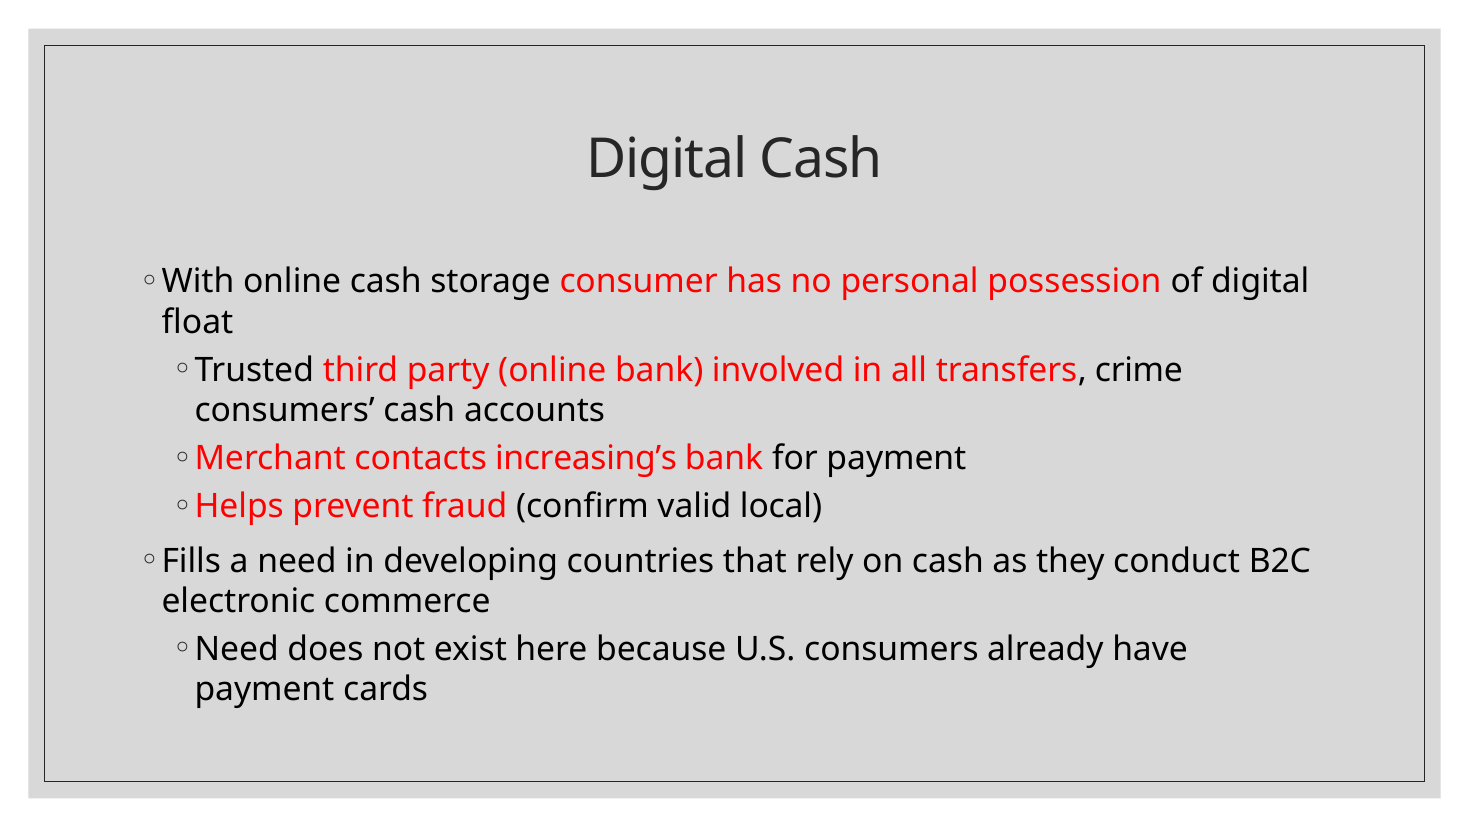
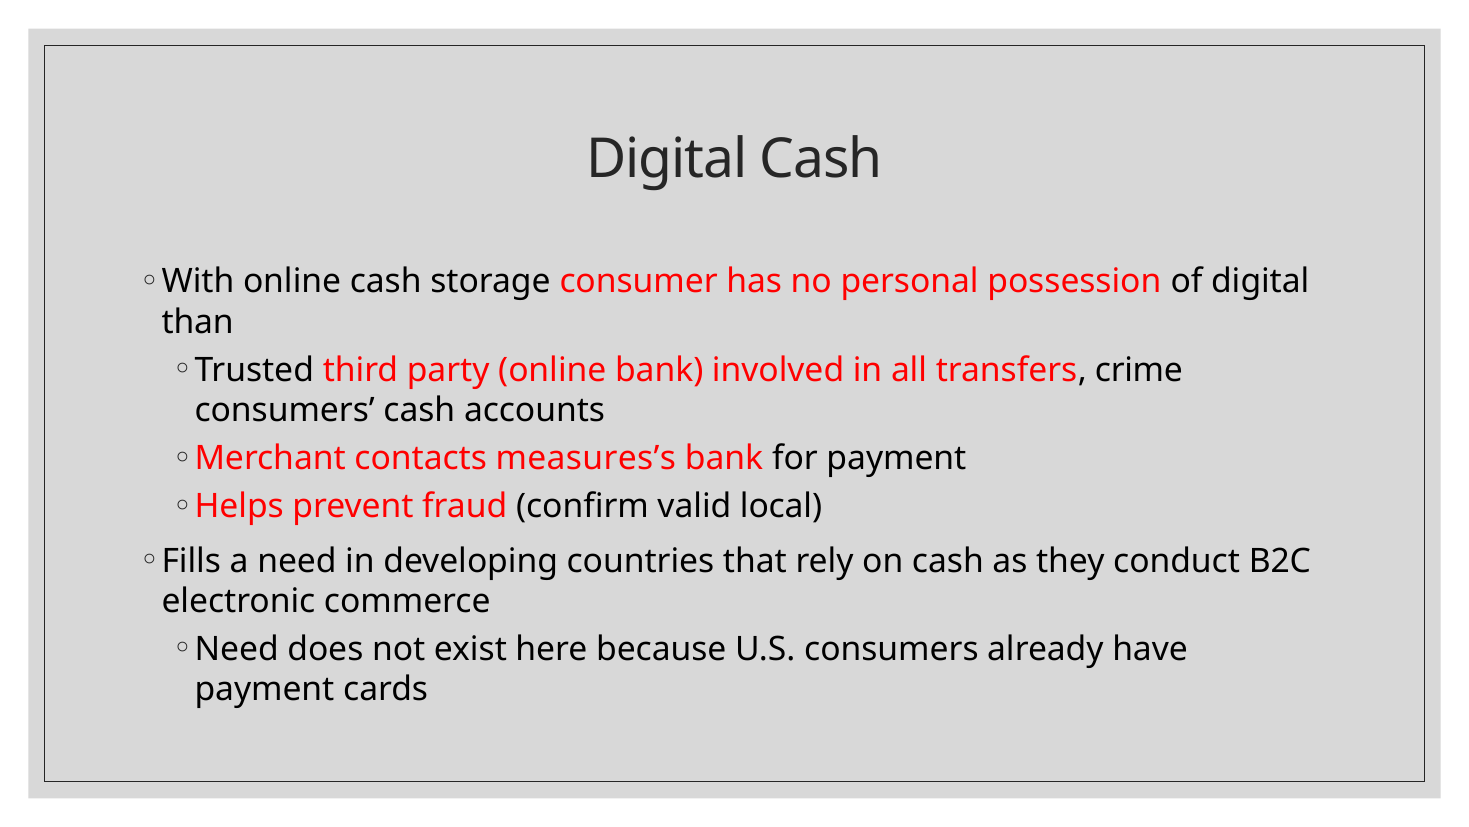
float: float -> than (198, 322)
increasing’s: increasing’s -> measures’s (586, 458)
